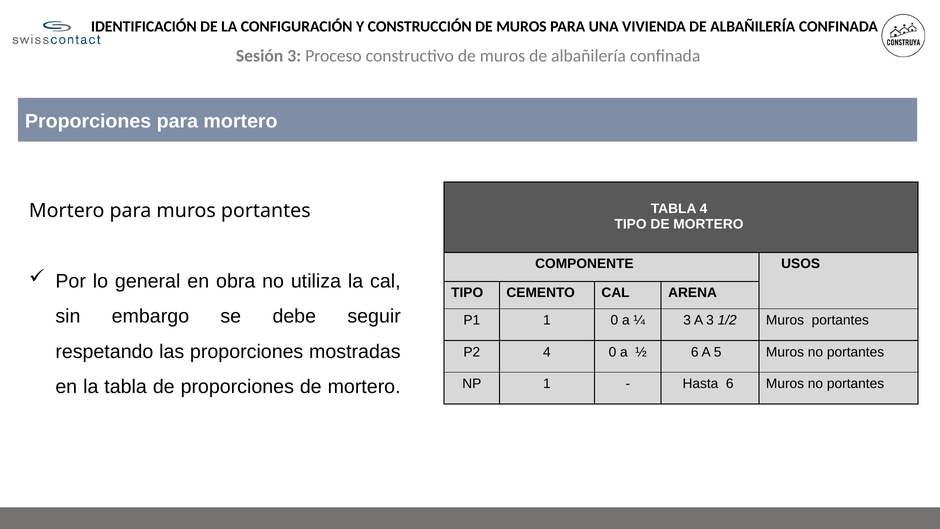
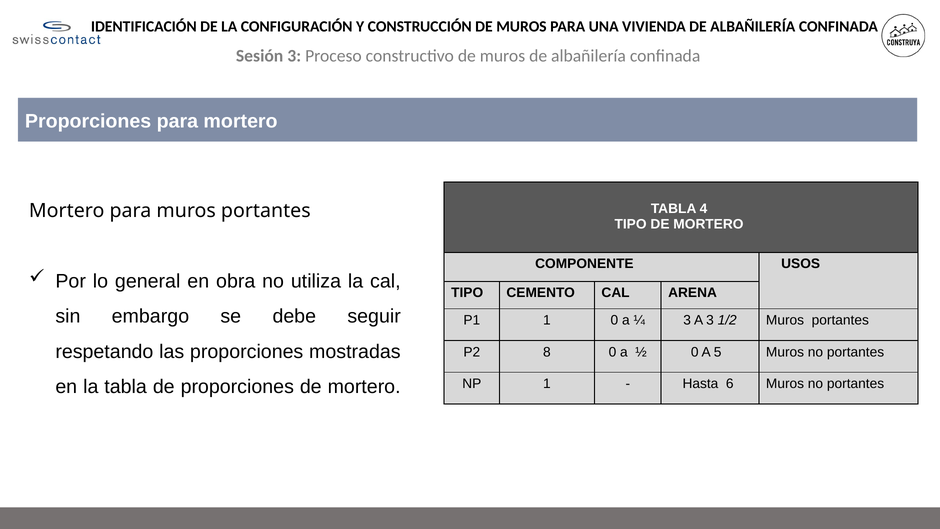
P2 4: 4 -> 8 (547, 352)
½ 6: 6 -> 0 (695, 352)
